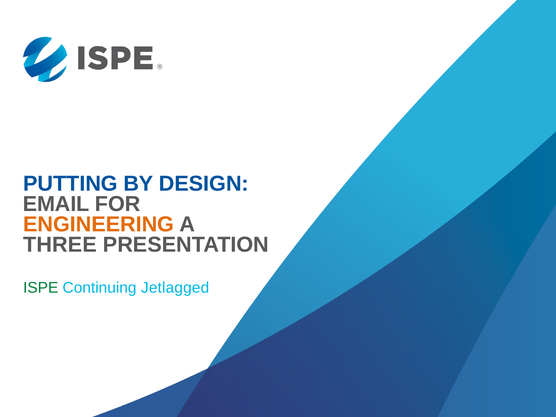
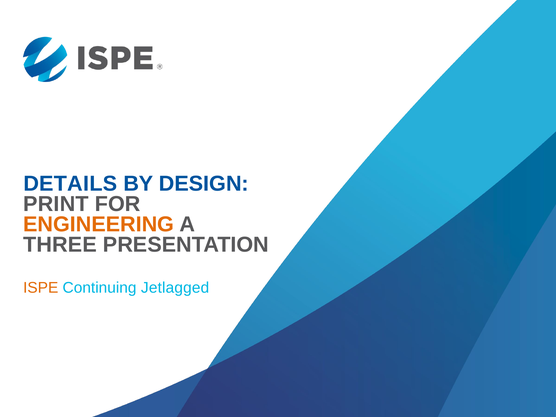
PUTTING: PUTTING -> DETAILS (70, 184)
EMAIL: EMAIL -> PRINT (56, 204)
ISPE colour: green -> orange (41, 288)
